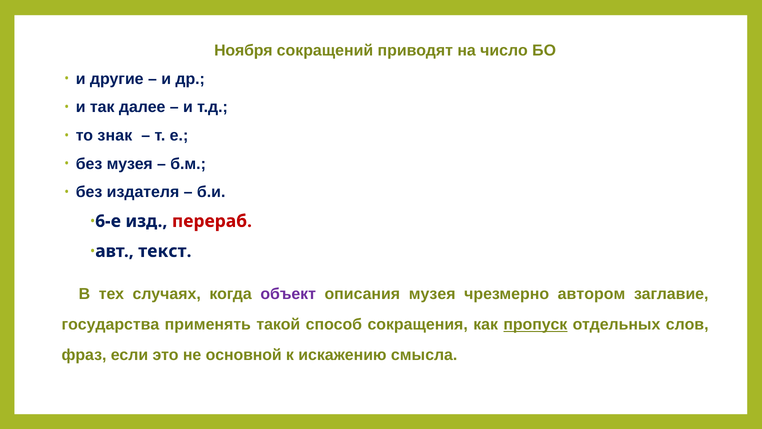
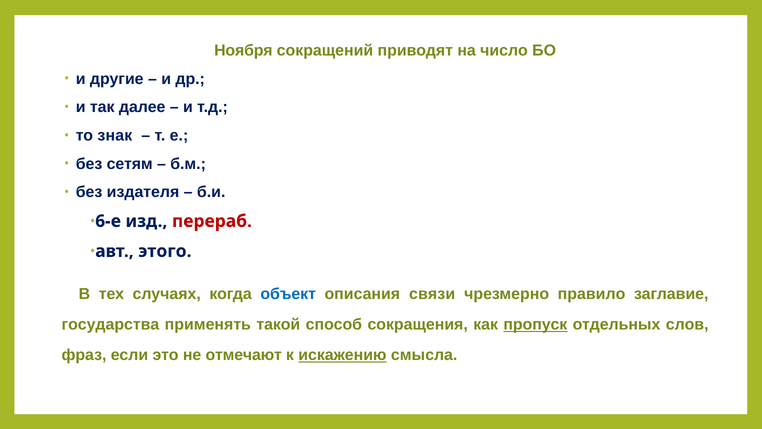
без музея: музея -> сетям (130, 164)
текст: текст -> этого (165, 251)
объект colour: purple -> blue (288, 294)
описания музея: музея -> связи (432, 294)
автором: автором -> правило (592, 294)
основной: основной -> отмечают (244, 355)
искажению underline: none -> present (342, 355)
